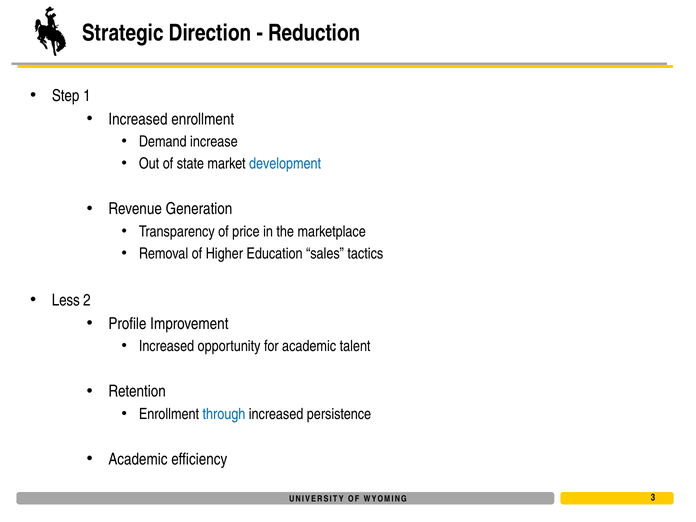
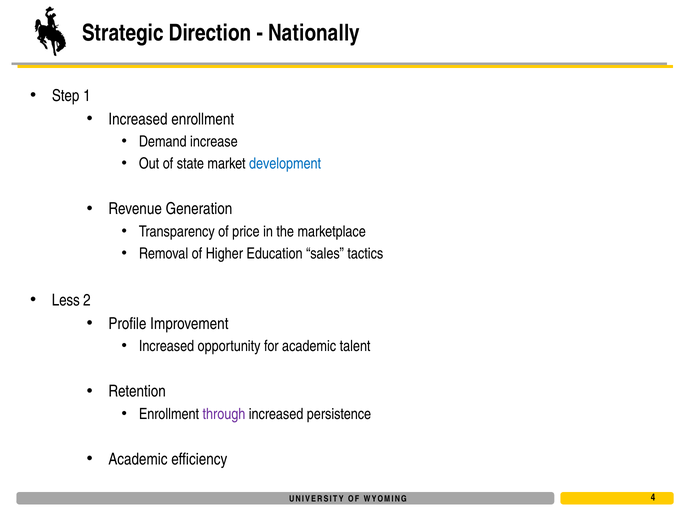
Reduction: Reduction -> Nationally (314, 33)
through colour: blue -> purple (224, 414)
3: 3 -> 4 (653, 498)
